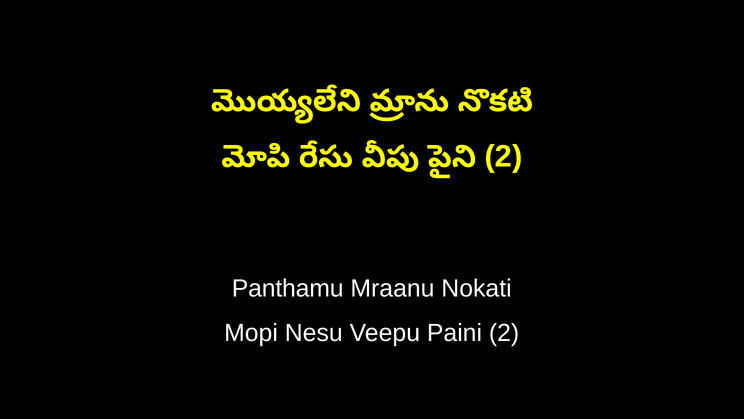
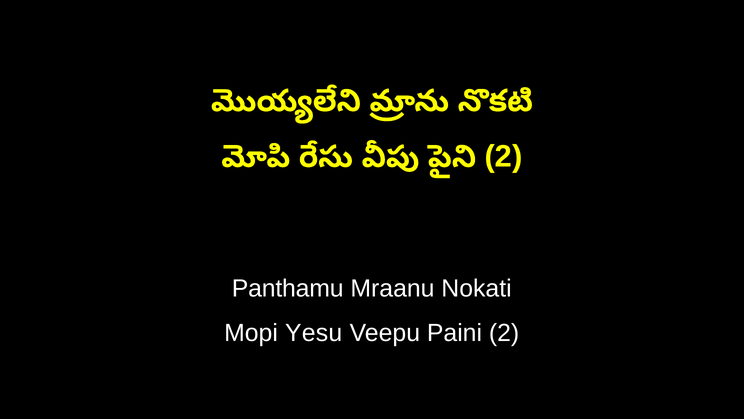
Nesu: Nesu -> Yesu (314, 333)
